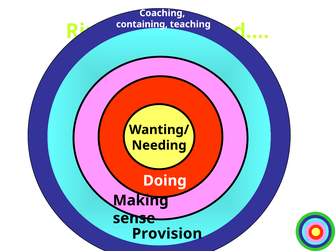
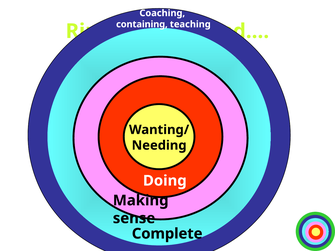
Provision: Provision -> Complete (167, 234)
